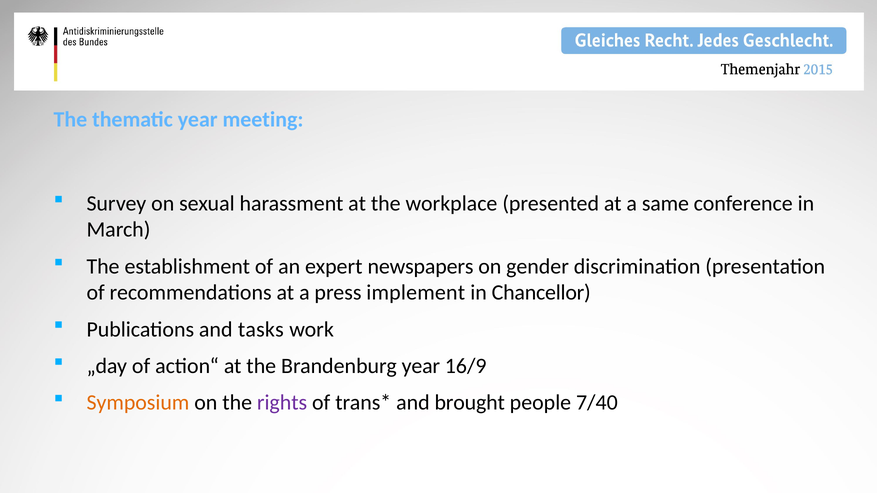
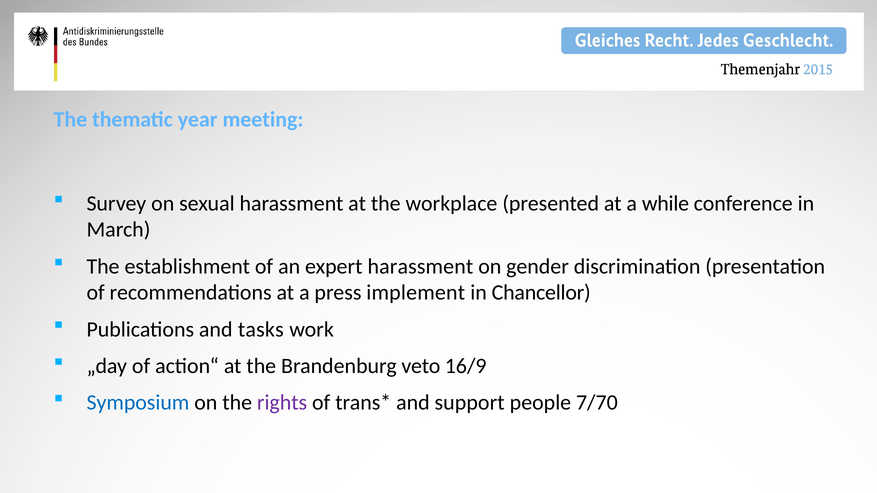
same: same -> while (666, 204)
expert newspapers: newspapers -> harassment (420, 267)
Brandenburg year: year -> veto (421, 366)
Symposium colour: orange -> blue (138, 403)
brought: brought -> support (470, 403)
7/40: 7/40 -> 7/70 (597, 403)
